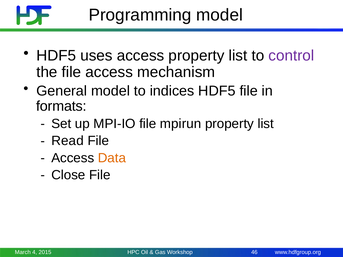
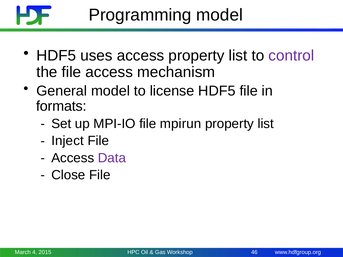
indices: indices -> license (172, 91)
Read: Read -> Inject (68, 141)
Data colour: orange -> purple (112, 158)
